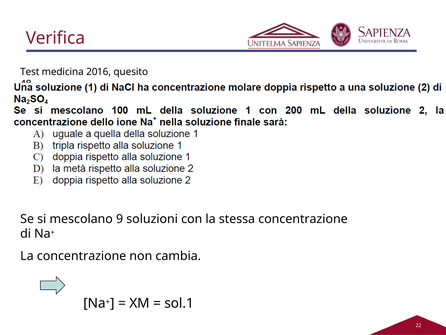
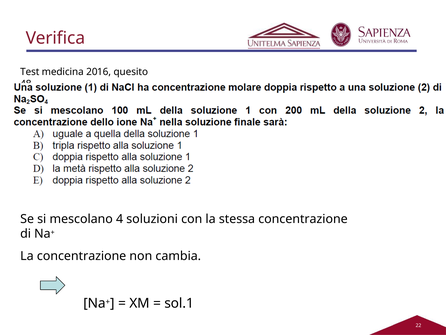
9: 9 -> 4 (120, 219)
